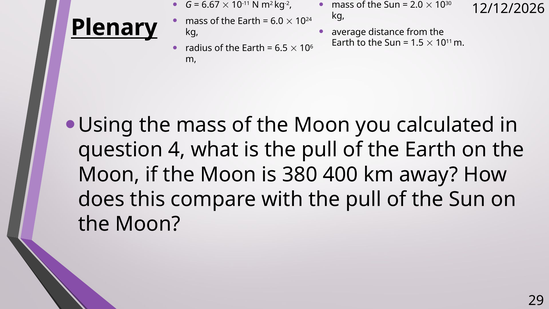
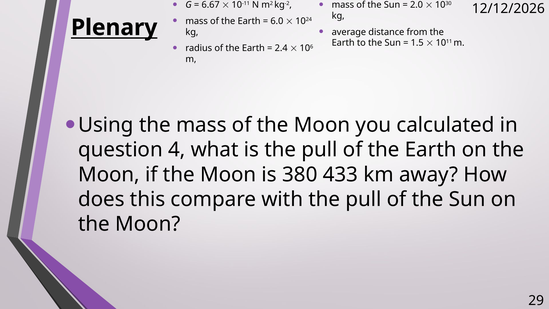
6.5: 6.5 -> 2.4 (281, 48)
400: 400 -> 433 (340, 174)
